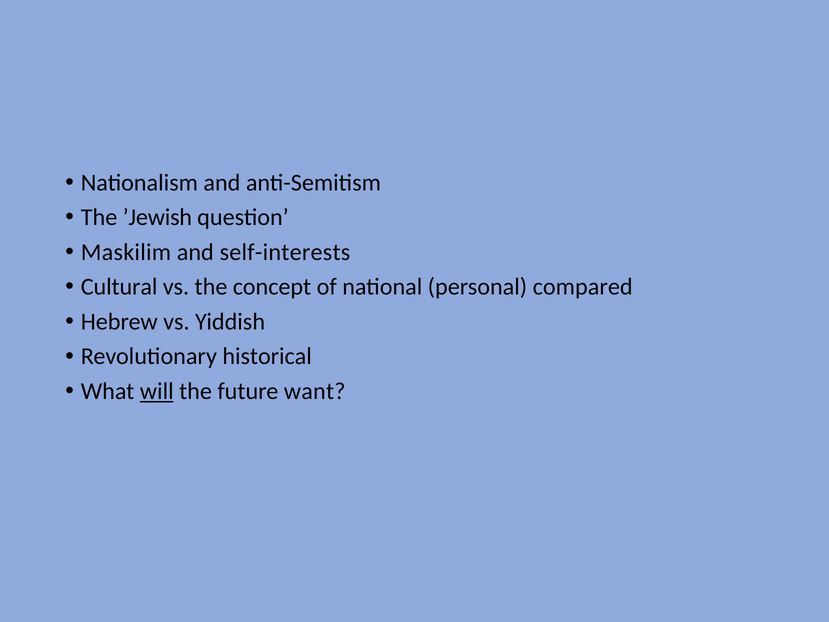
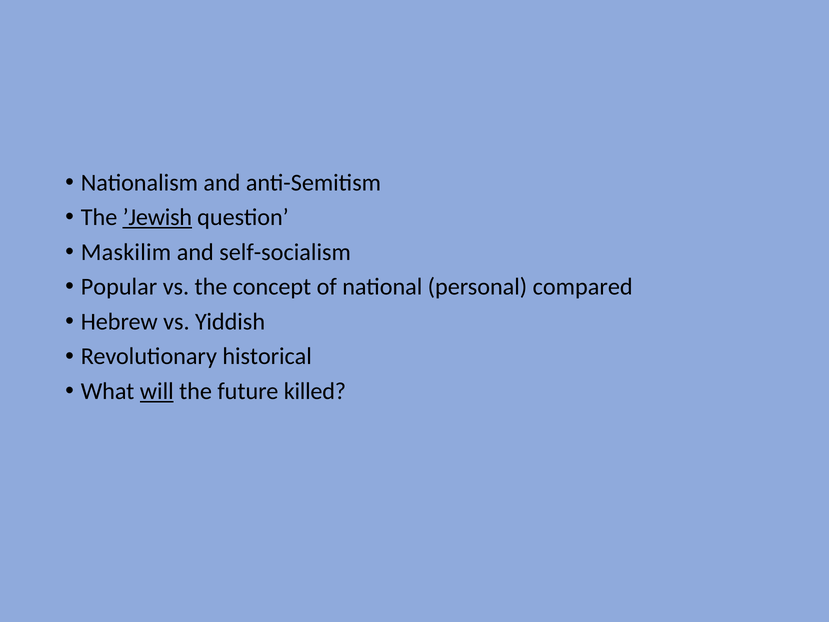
’Jewish underline: none -> present (157, 217)
self-interests: self-interests -> self-socialism (285, 252)
Cultural: Cultural -> Popular (119, 287)
want: want -> killed (315, 391)
